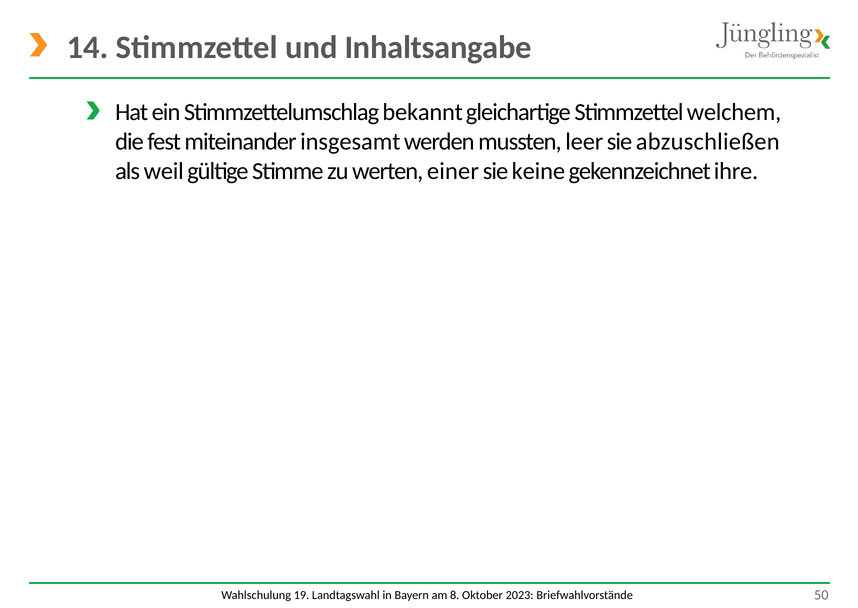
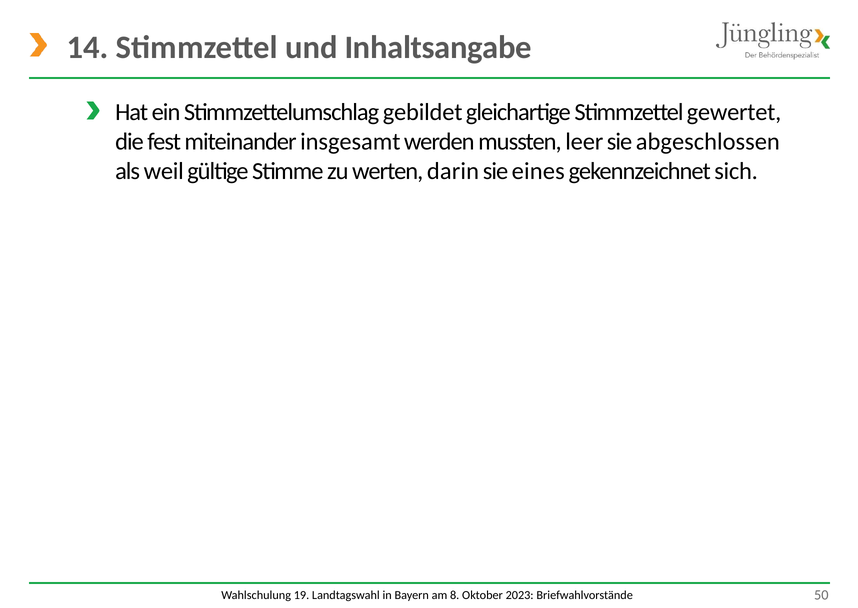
bekannt: bekannt -> gebildet (423, 112)
welchem: welchem -> gewertet (734, 112)
abzuschließen: abzuschließen -> abgeschlossen (708, 142)
einer: einer -> darin (453, 171)
keine: keine -> eines (538, 171)
ihre: ihre -> sich (736, 171)
